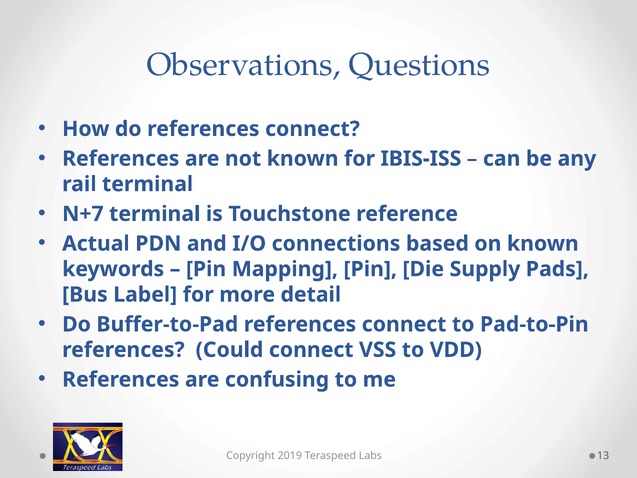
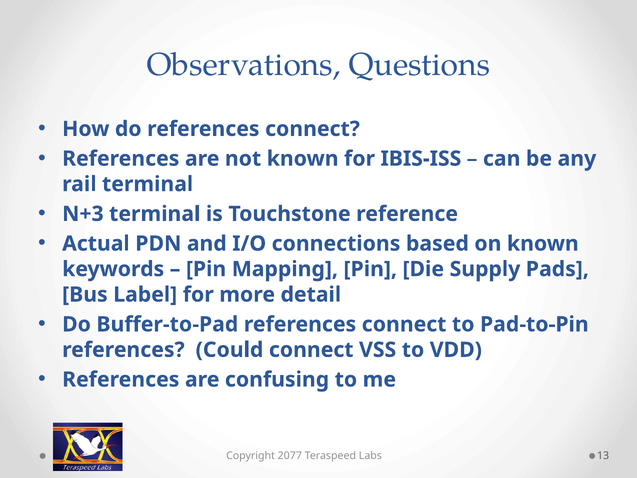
N+7: N+7 -> N+3 (83, 214)
2019: 2019 -> 2077 (290, 456)
